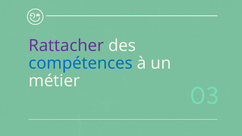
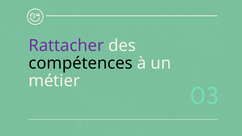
compétences colour: blue -> black (81, 63)
